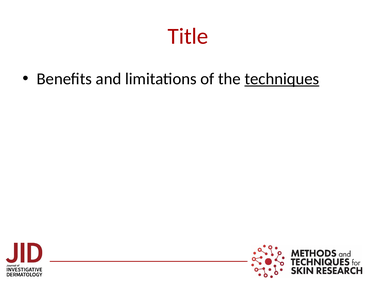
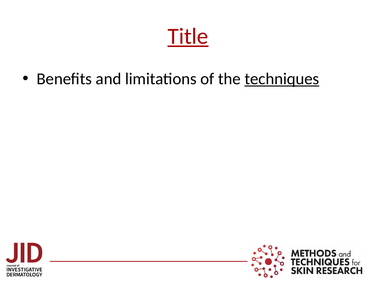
Title underline: none -> present (188, 36)
